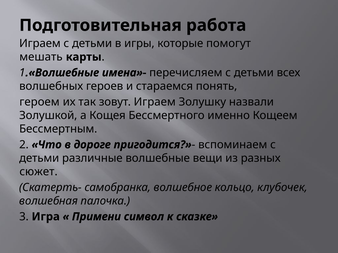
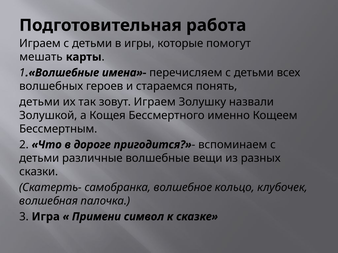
героем: героем -> детьми (39, 102)
сюжет: сюжет -> сказки (39, 172)
